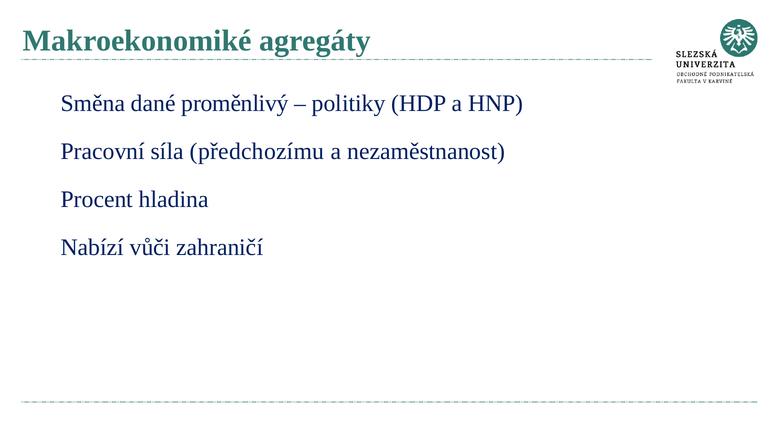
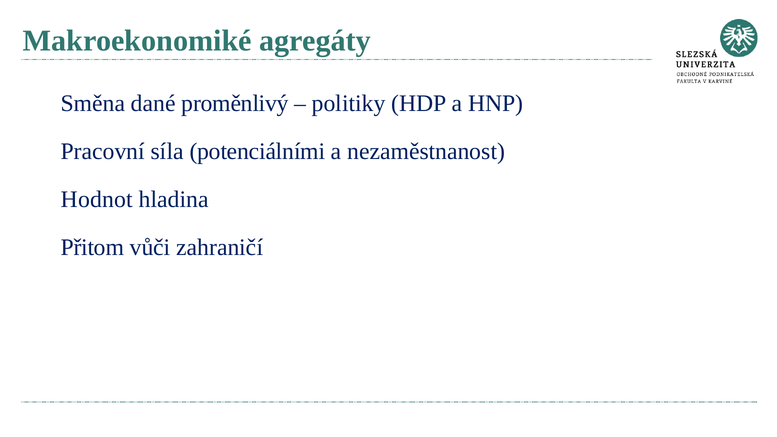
předchozímu: předchozímu -> potenciálními (257, 152)
Procent: Procent -> Hodnot (97, 199)
Nabízí: Nabízí -> Přitom (92, 247)
